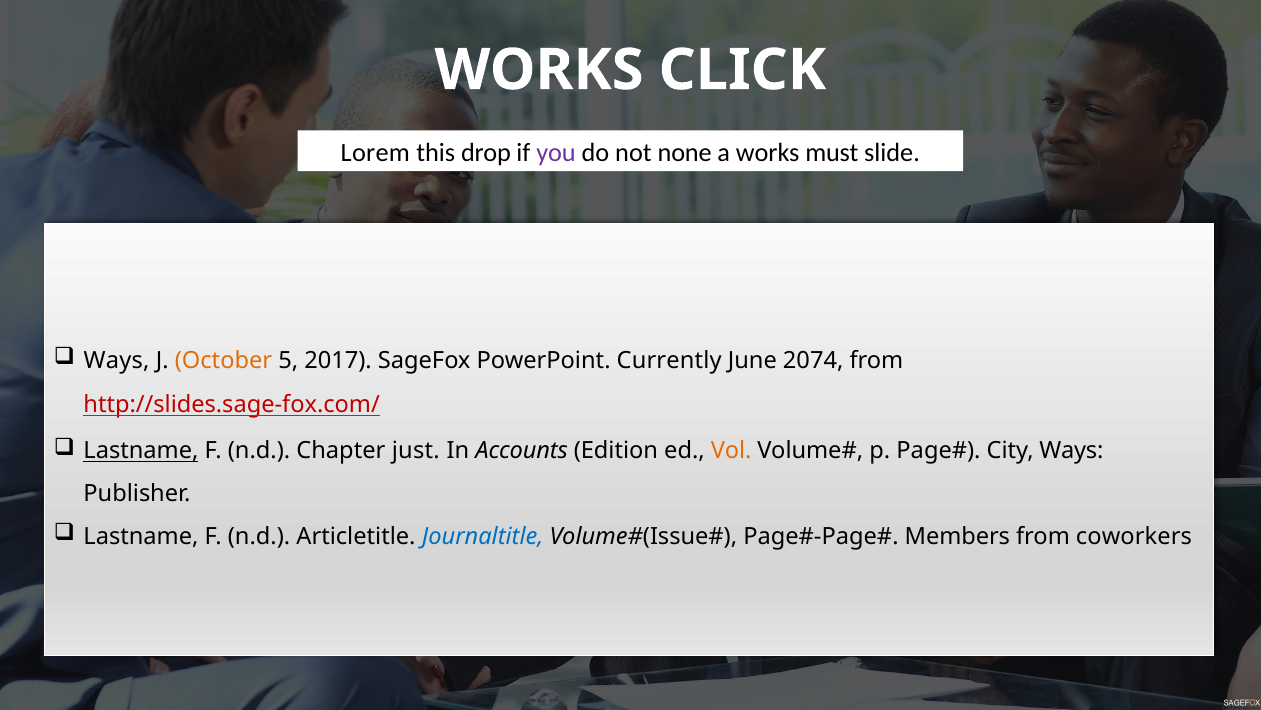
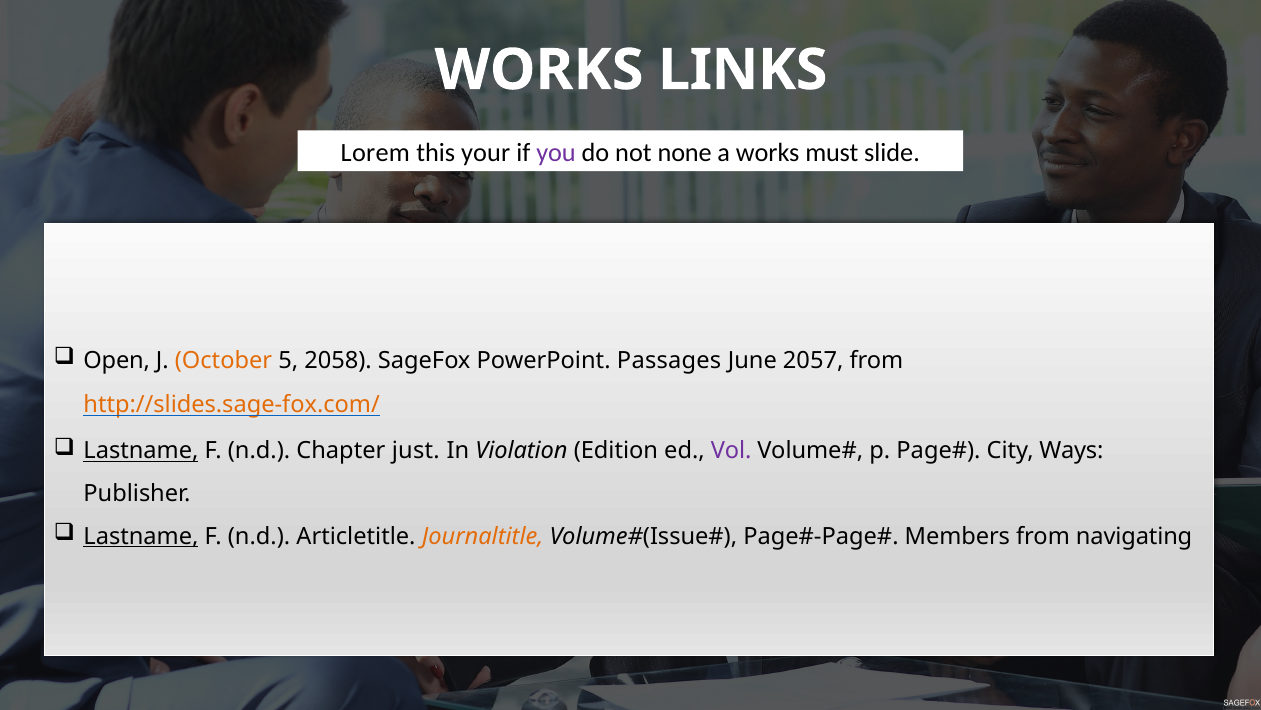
CLICK: CLICK -> LINKS (743, 70)
drop: drop -> your (486, 152)
Ways: Ways -> Open (117, 360)
2017: 2017 -> 2058 (338, 360)
Currently: Currently -> Passages (669, 360)
2074: 2074 -> 2057 (813, 360)
http://slides.sage-fox.com/ colour: red -> orange (232, 404)
Accounts: Accounts -> Violation (522, 451)
Vol colour: orange -> purple (731, 451)
Lastname underline: none -> present (141, 536)
Journaltitle colour: blue -> orange (483, 536)
coworkers: coworkers -> navigating (1134, 536)
